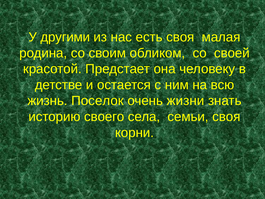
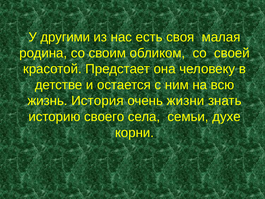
Поселок: Поселок -> История (97, 101)
семьи своя: своя -> духе (226, 117)
